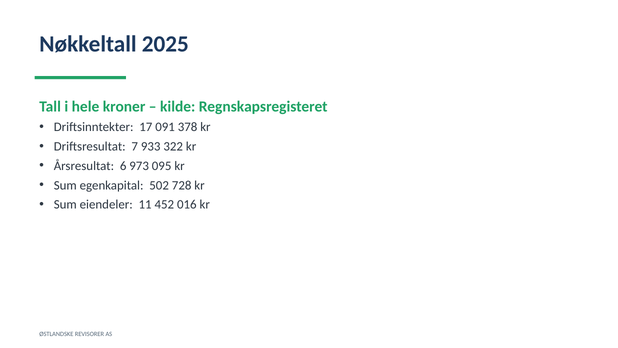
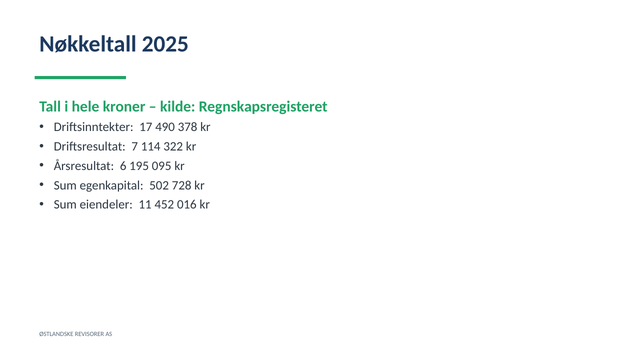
091: 091 -> 490 (165, 127)
933: 933 -> 114 (151, 146)
973: 973 -> 195 (139, 166)
